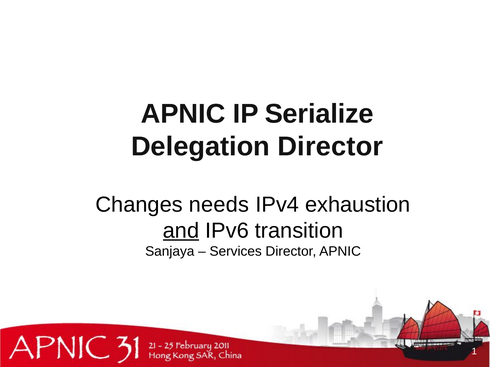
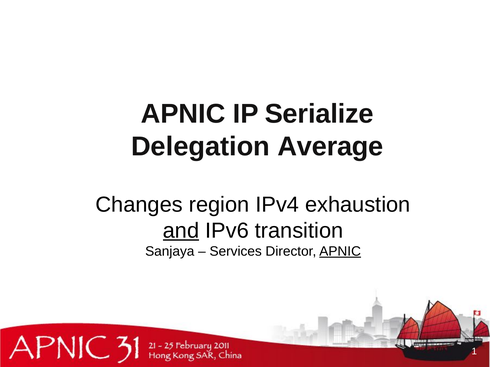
Delegation Director: Director -> Average (330, 147)
needs: needs -> region (219, 205)
APNIC underline: none -> present (340, 252)
